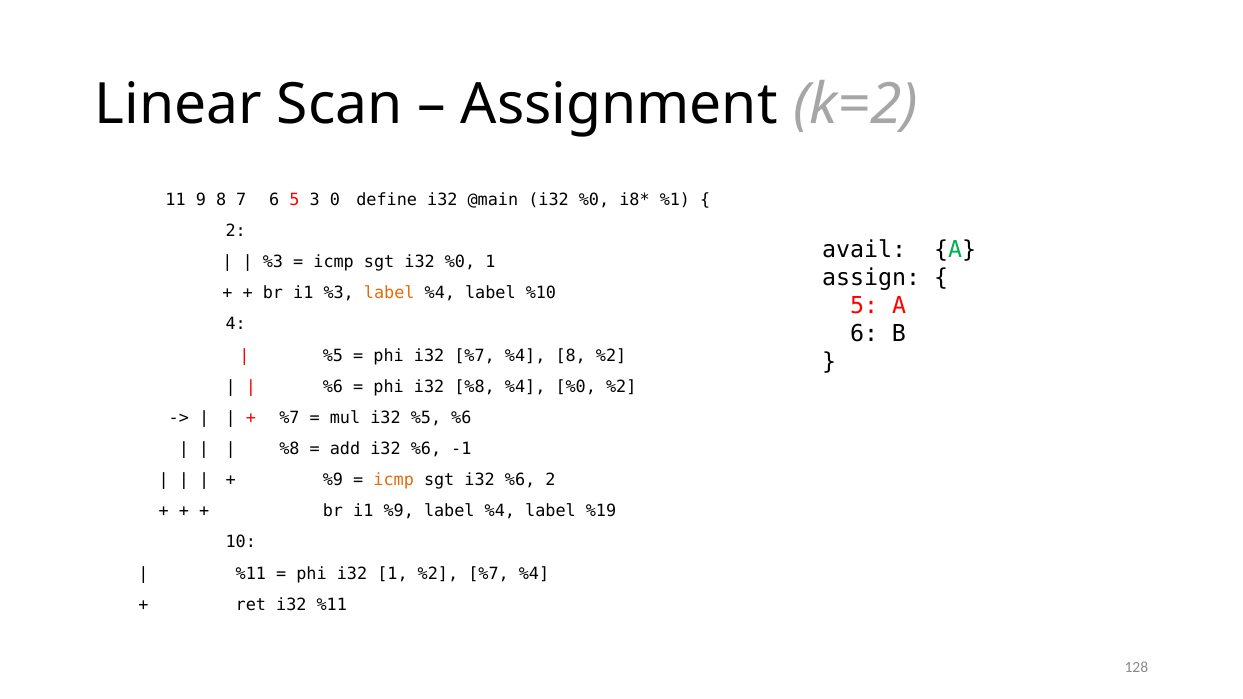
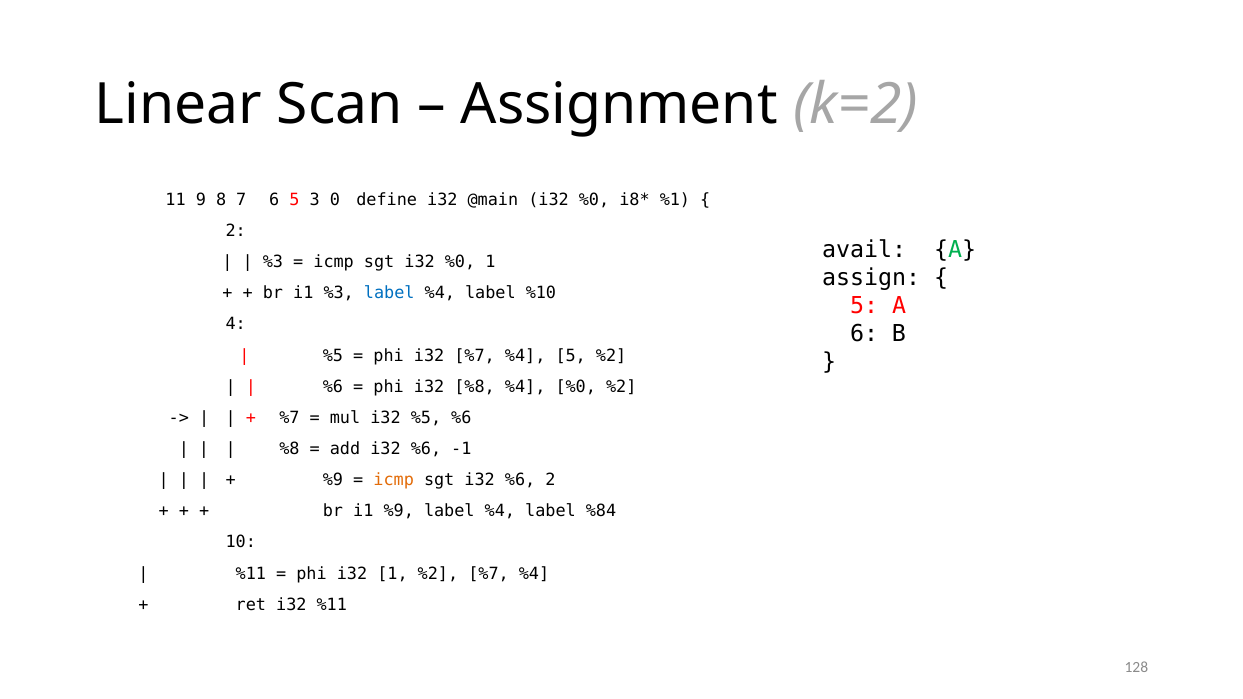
label colour: orange -> blue (389, 293)
%4 8: 8 -> 5 (571, 356)
%19: %19 -> %84 (601, 511)
